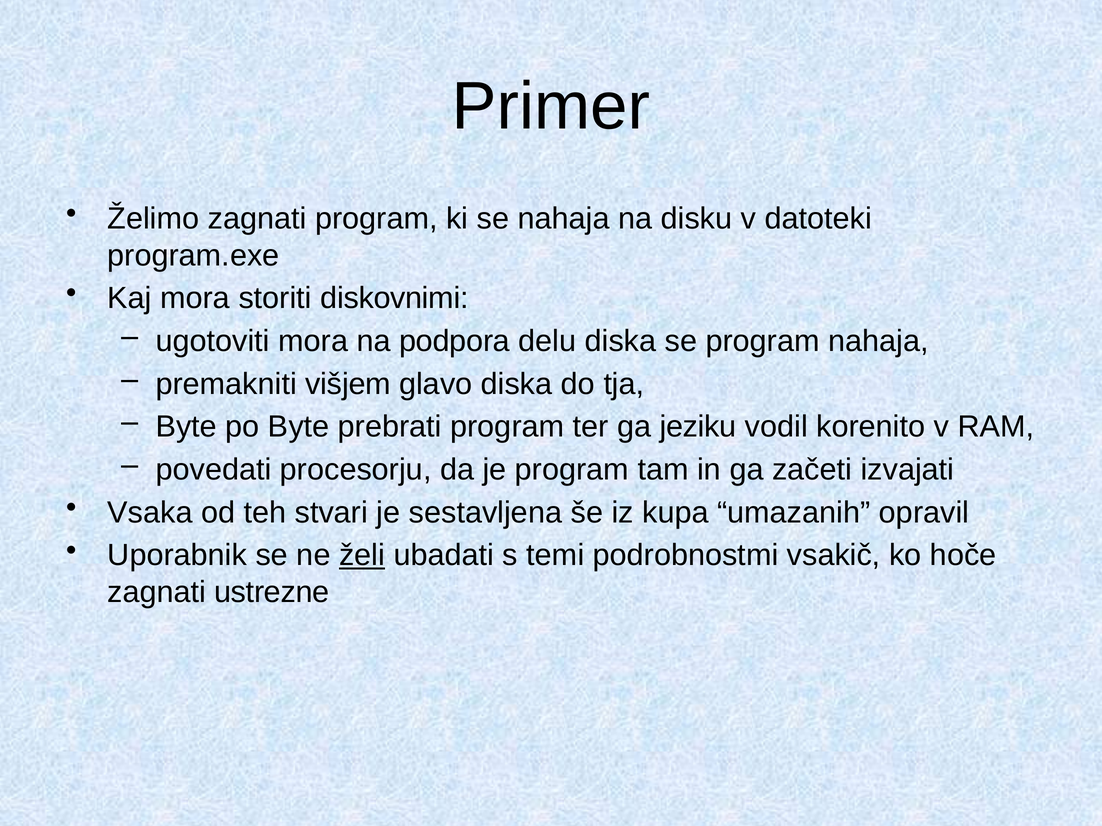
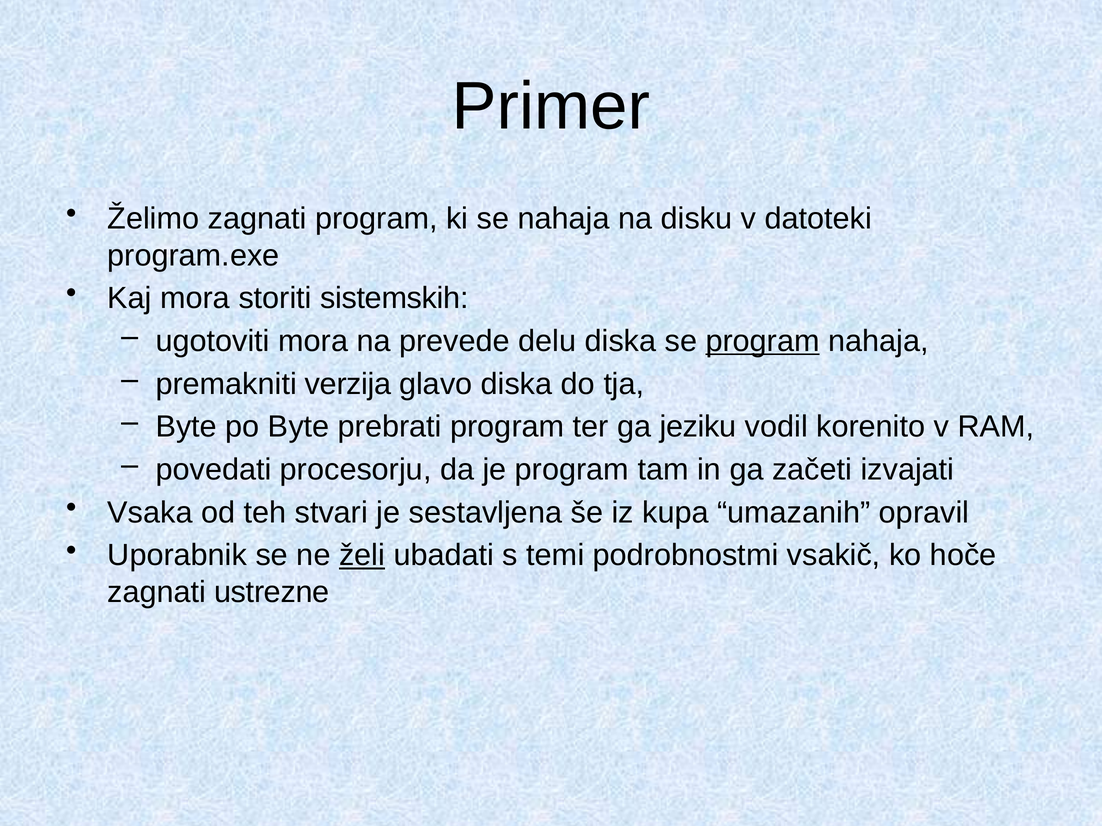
diskovnimi: diskovnimi -> sistemskih (394, 298)
podpora: podpora -> prevede (454, 341)
program underline: none -> present (763, 341)
višjem: višjem -> verzija (348, 384)
